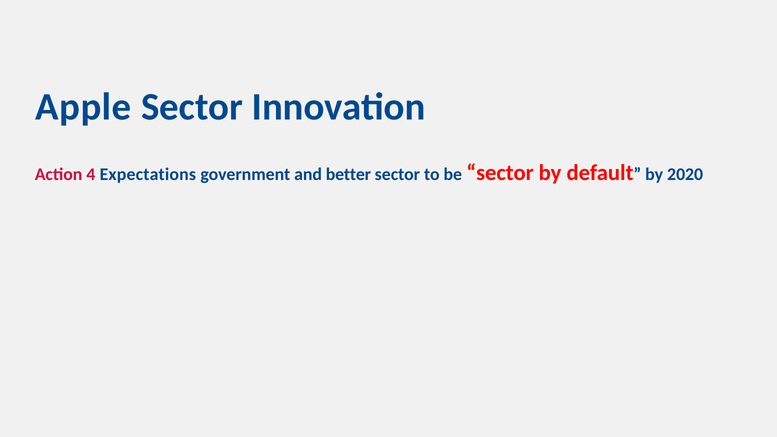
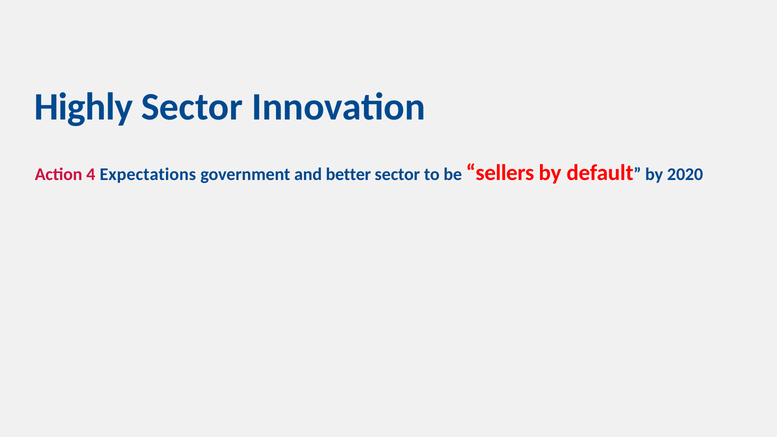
Apple: Apple -> Highly (84, 107)
be sector: sector -> sellers (500, 173)
